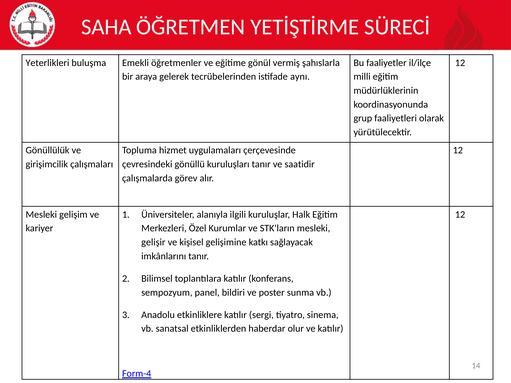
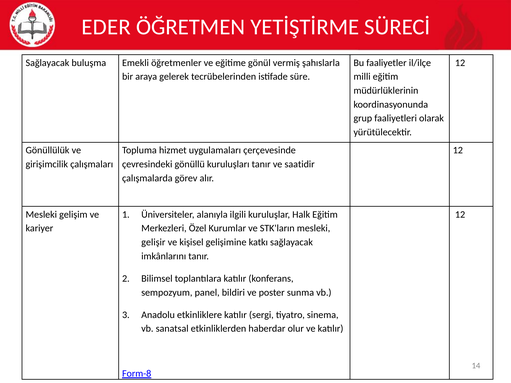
SAHA: SAHA -> EDER (106, 27)
Yeterlikleri: Yeterlikleri -> Sağlayacak (47, 63)
aynı: aynı -> süre (300, 77)
Form-4: Form-4 -> Form-8 (137, 374)
